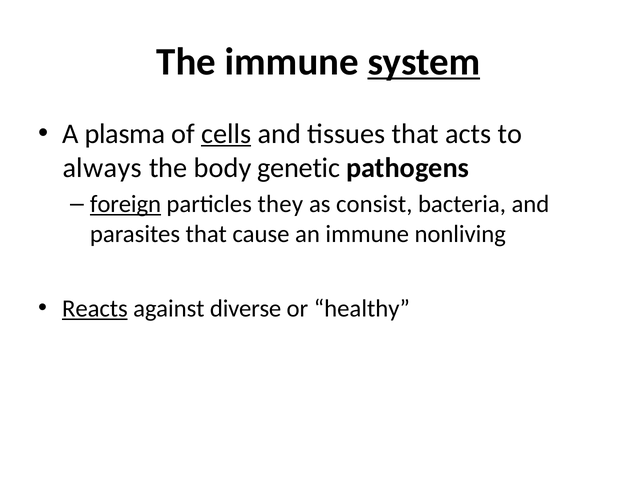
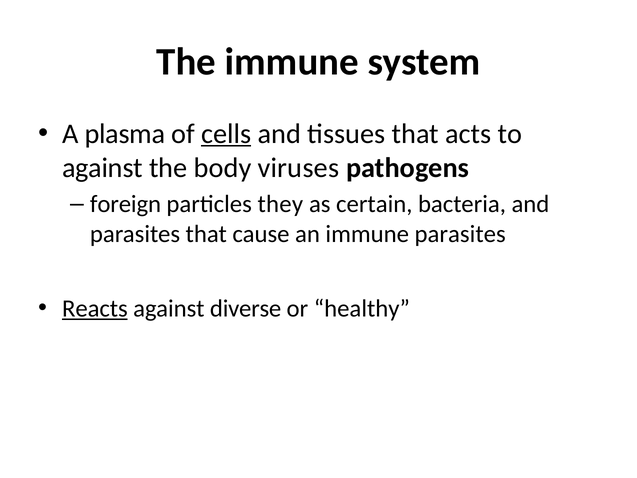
system underline: present -> none (424, 62)
always: always -> against (102, 168)
genetic: genetic -> viruses (298, 168)
foreign underline: present -> none (126, 204)
consist: consist -> certain (374, 204)
immune nonliving: nonliving -> parasites (460, 234)
